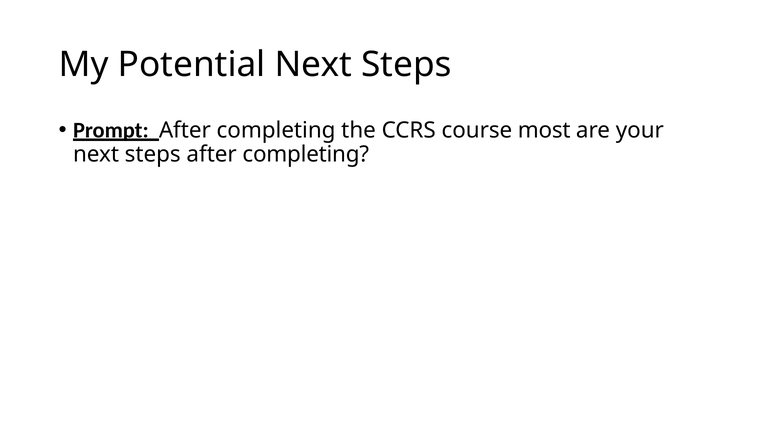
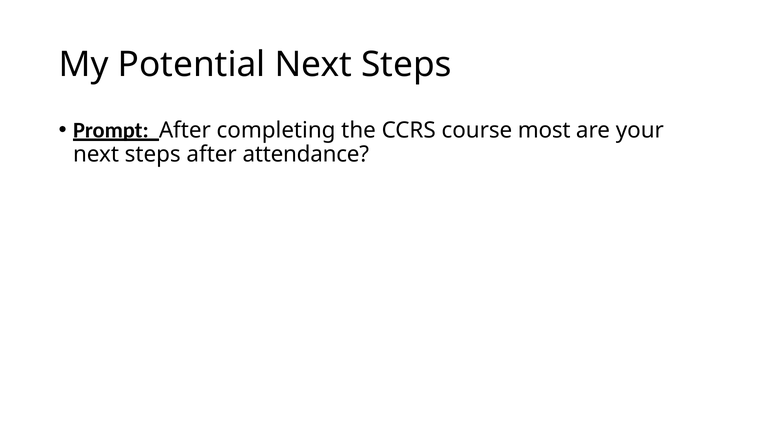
steps after completing: completing -> attendance (306, 154)
